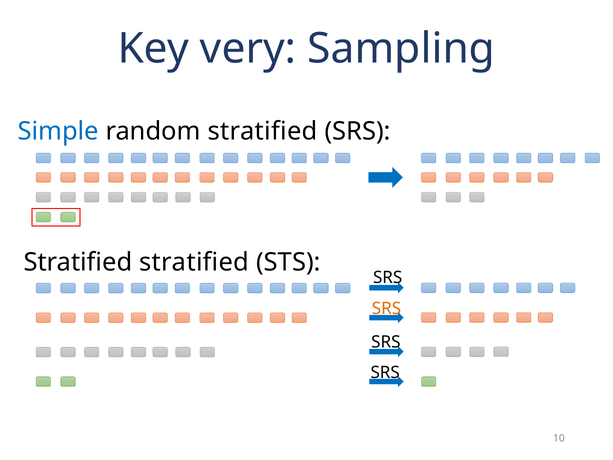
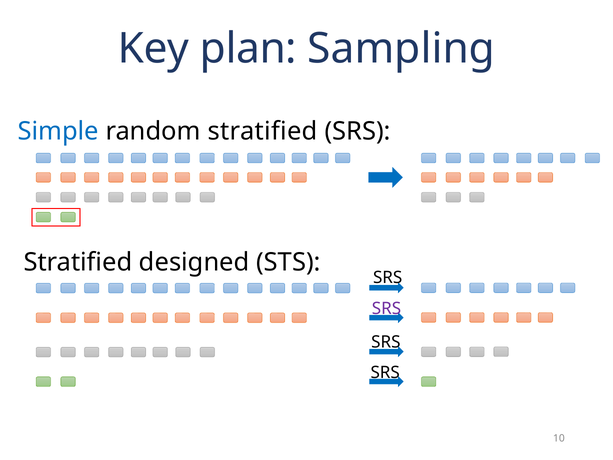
very: very -> plan (248, 49)
Stratified stratified: stratified -> designed (194, 262)
SRS colour: orange -> purple (387, 308)
